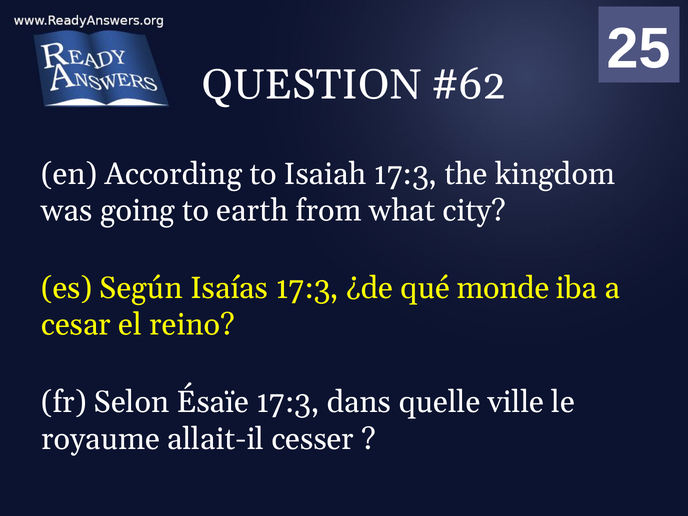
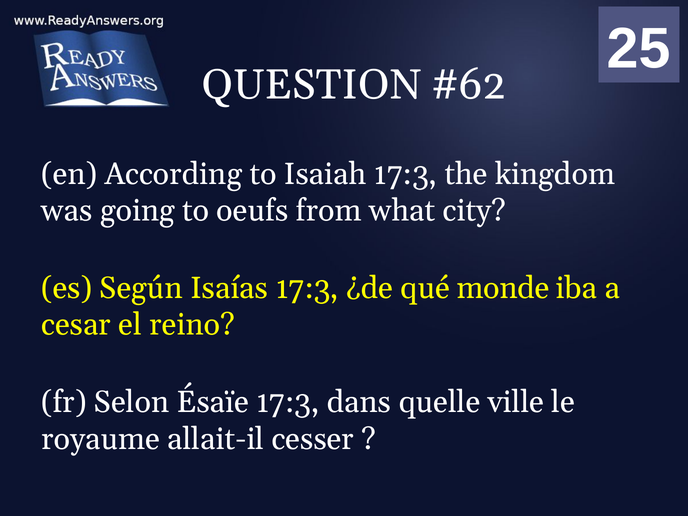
earth: earth -> oeufs (252, 211)
